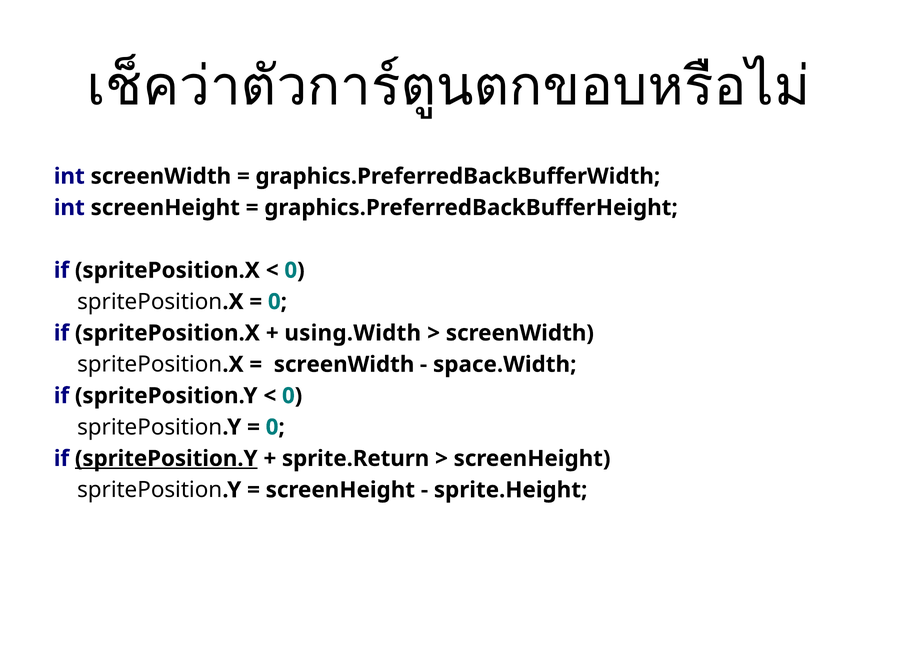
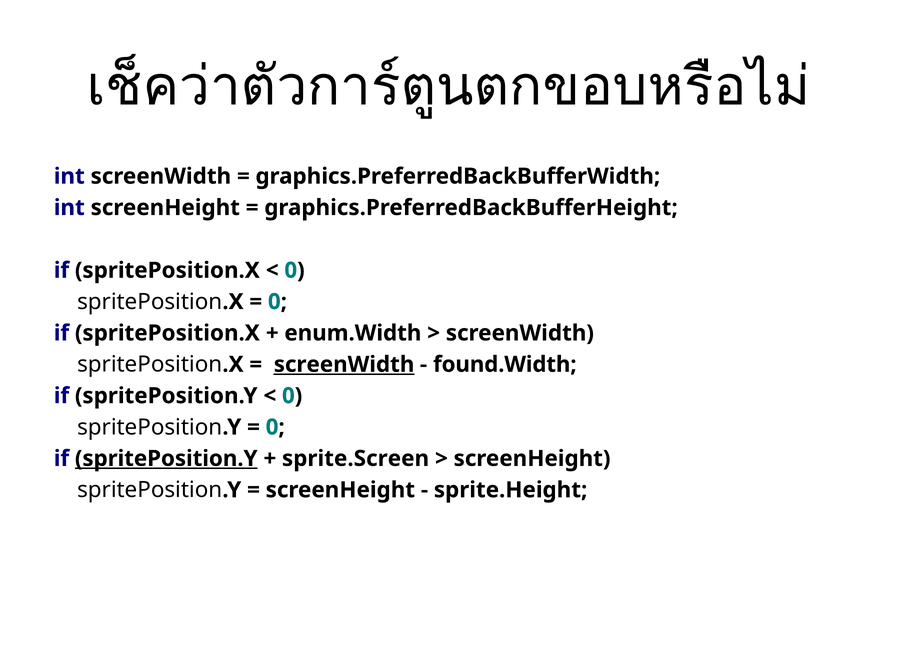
using.Width: using.Width -> enum.Width (353, 333)
screenWidth underline: none -> present (344, 365)
space.Width: space.Width -> found.Width (505, 365)
sprite.Return: sprite.Return -> sprite.Screen (356, 459)
